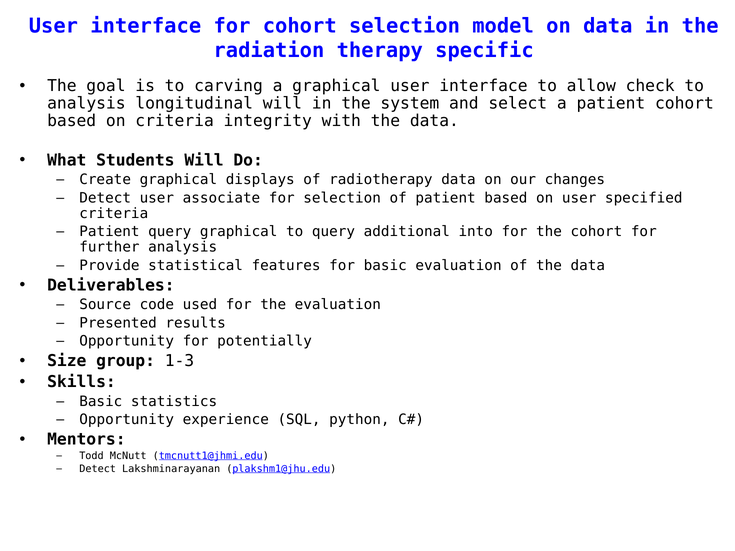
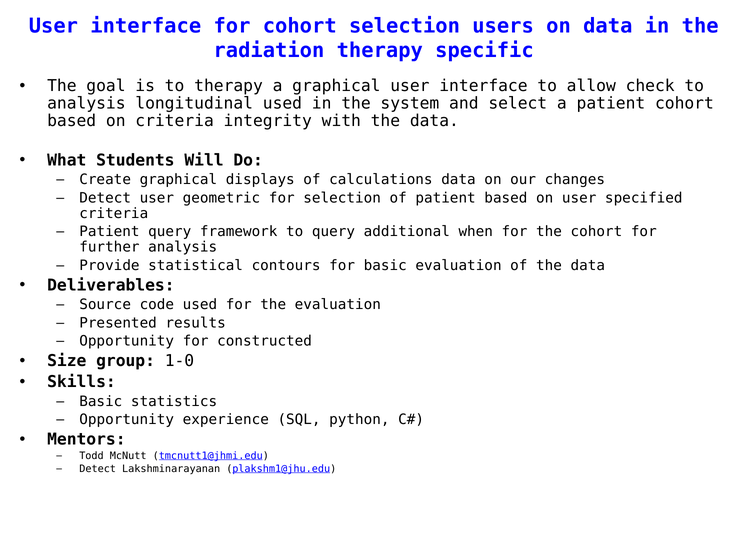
model: model -> users (503, 26)
to carving: carving -> therapy (229, 86)
longitudinal will: will -> used (282, 104)
radiotherapy: radiotherapy -> calculations (381, 180)
associate: associate -> geometric (221, 198)
query graphical: graphical -> framework (239, 232)
into: into -> when (476, 232)
features: features -> contours (286, 266)
potentially: potentially -> constructed (265, 341)
1-3: 1-3 -> 1-0 (179, 361)
